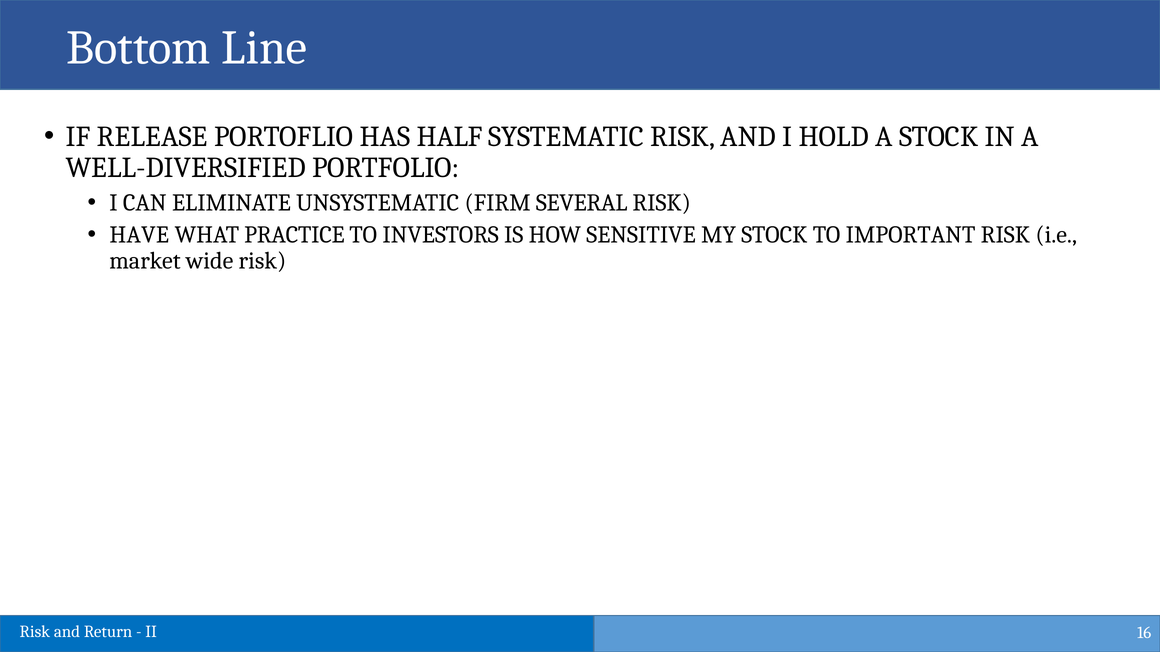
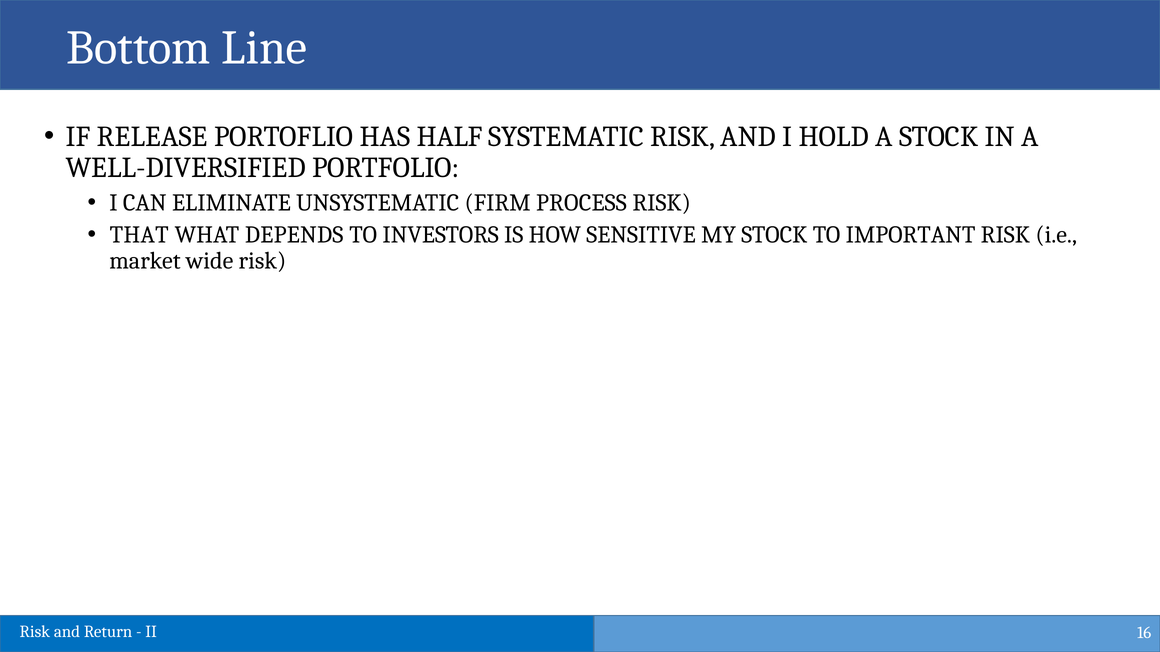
SEVERAL: SEVERAL -> PROCESS (581, 203)
HAVE: HAVE -> THAT (139, 235)
PRACTICE: PRACTICE -> DEPENDS (294, 235)
